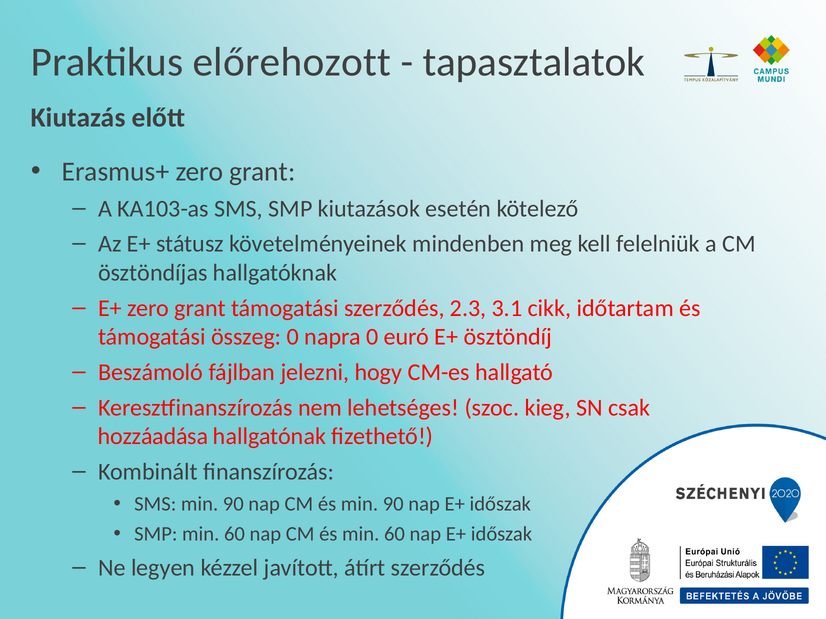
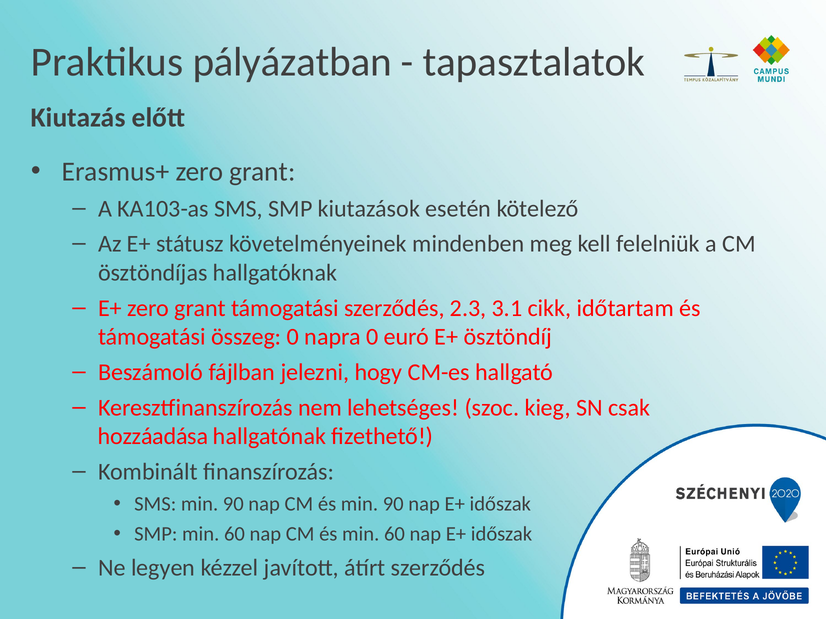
előrehozott: előrehozott -> pályázatban (292, 62)
